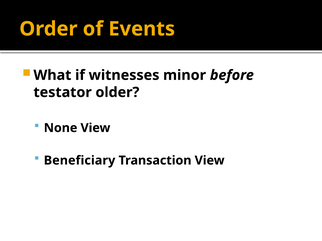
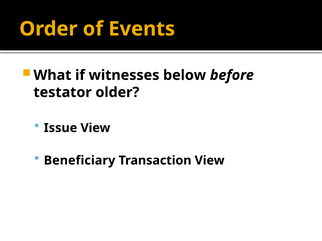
minor: minor -> below (185, 75)
None: None -> Issue (60, 128)
